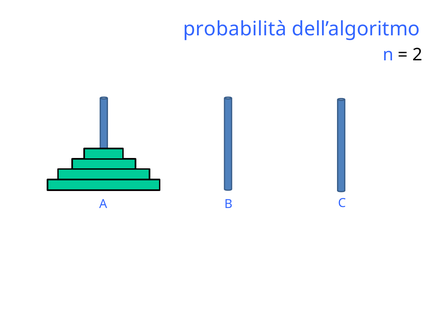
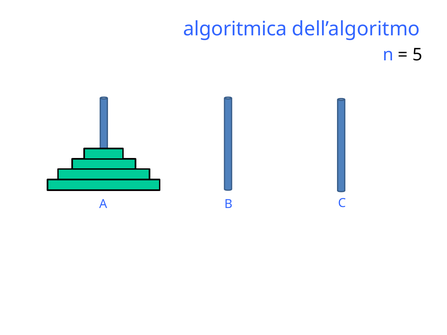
probabilità: probabilità -> algoritmica (235, 29)
2: 2 -> 5 (417, 55)
